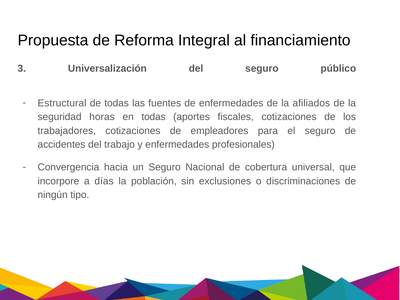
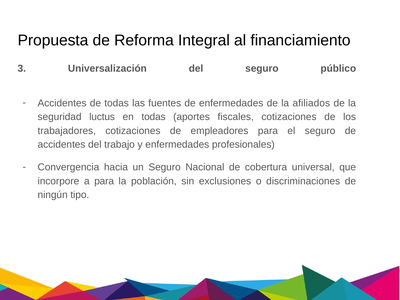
Estructural: Estructural -> Accidentes (62, 103)
horas: horas -> luctus (102, 117)
a días: días -> para (104, 181)
